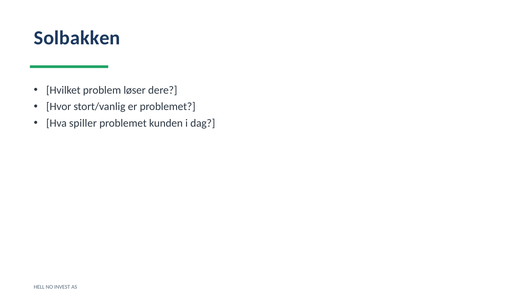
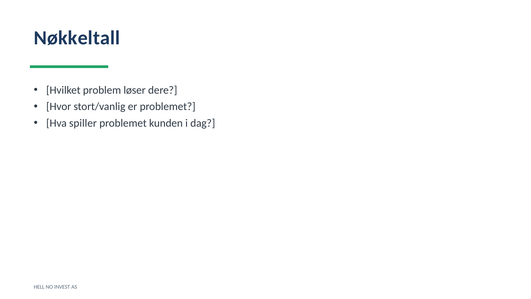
Solbakken: Solbakken -> Nøkkeltall (77, 38)
